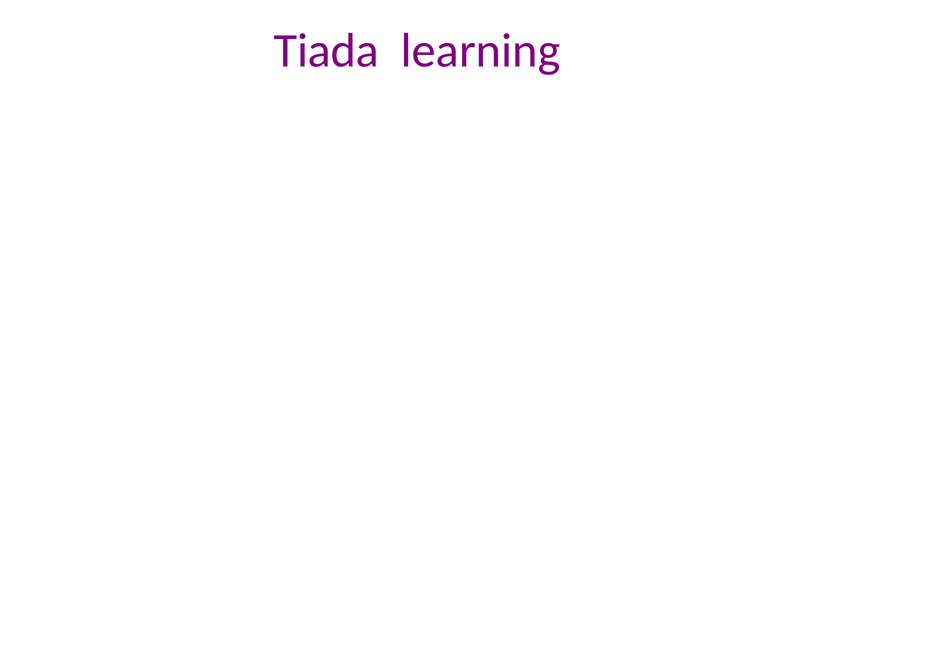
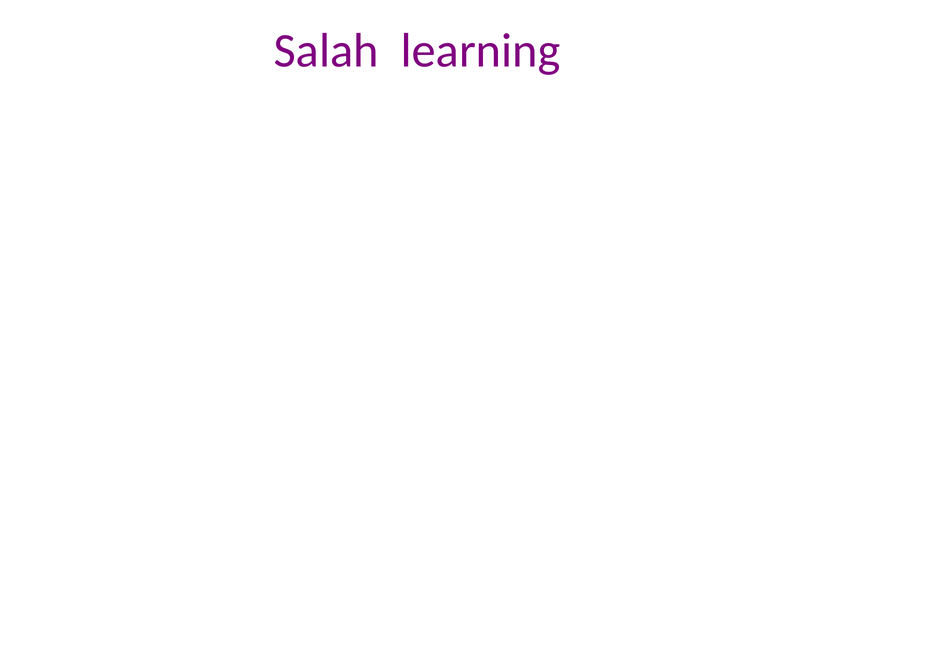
Tiada: Tiada -> Salah (326, 51)
